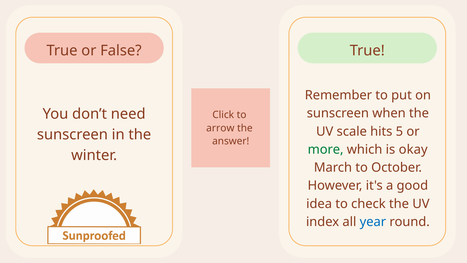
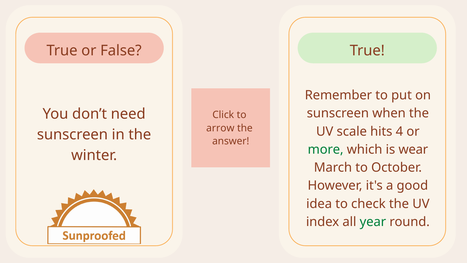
5: 5 -> 4 (399, 131)
okay: okay -> wear (413, 149)
year colour: blue -> green (373, 222)
